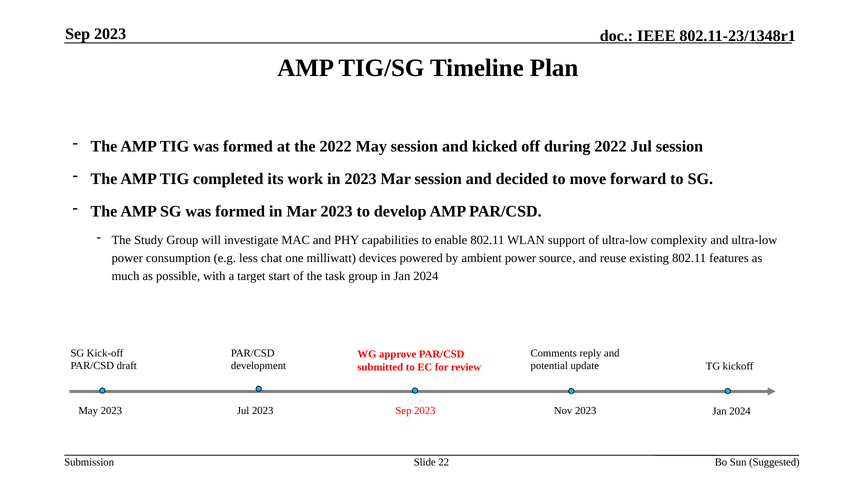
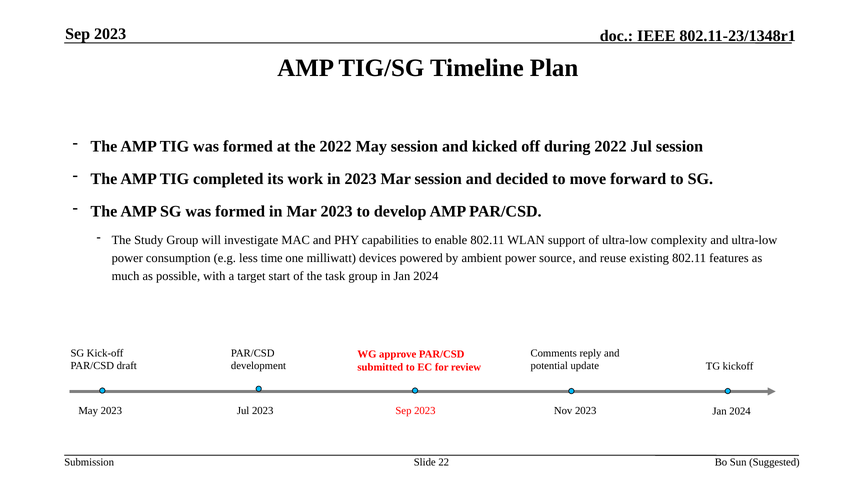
chat: chat -> time (272, 258)
